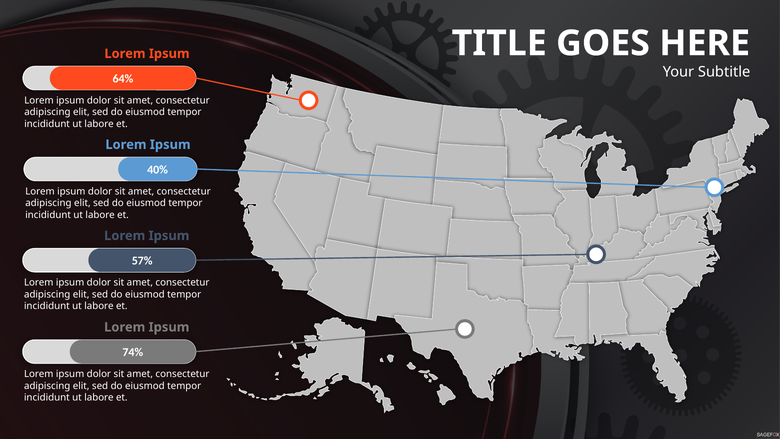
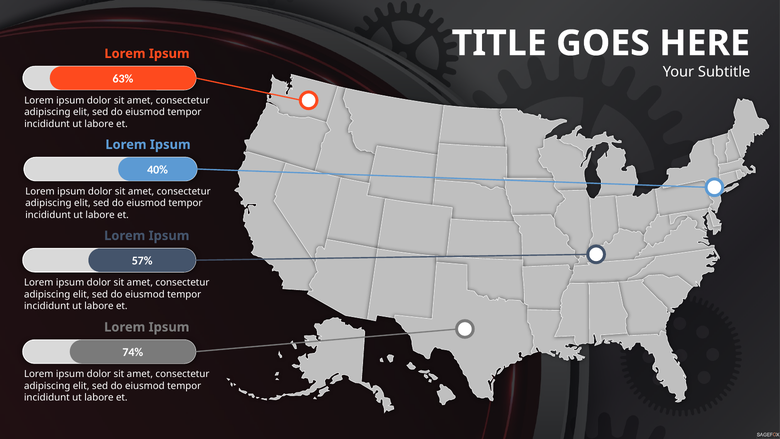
64%: 64% -> 63% (123, 79)
